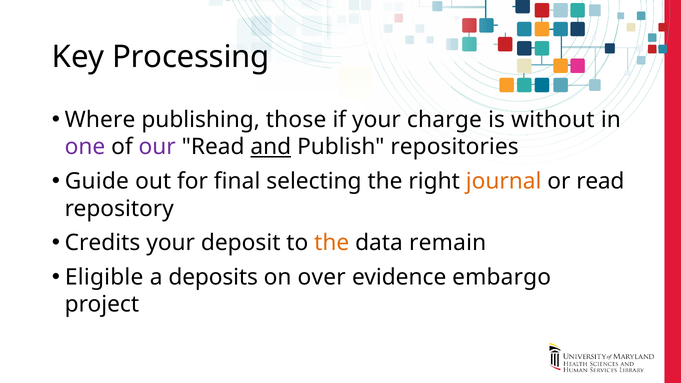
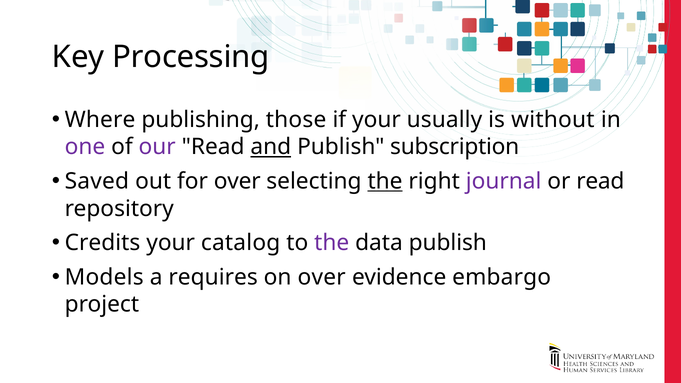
charge: charge -> usually (444, 120)
repositories: repositories -> subscription (455, 147)
Guide: Guide -> Saved (97, 181)
for final: final -> over (237, 181)
the underline: none -> present (385, 181)
journal colour: orange -> purple (504, 181)
deposit: deposit -> catalog (241, 243)
the colour: orange -> purple (332, 243)
data remain: remain -> publish (448, 243)
Eligible: Eligible -> Models (104, 277)
deposits: deposits -> requires (213, 277)
